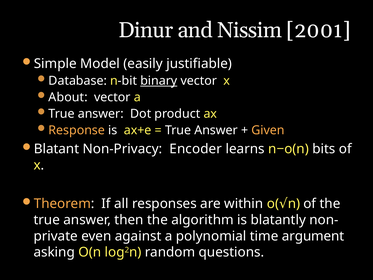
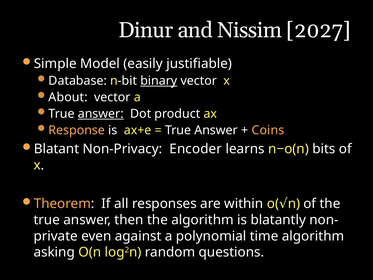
2001: 2001 -> 2027 (318, 30)
answer underline: none -> present (101, 114)
Given: Given -> Coins (268, 130)
time argument: argument -> algorithm (313, 236)
